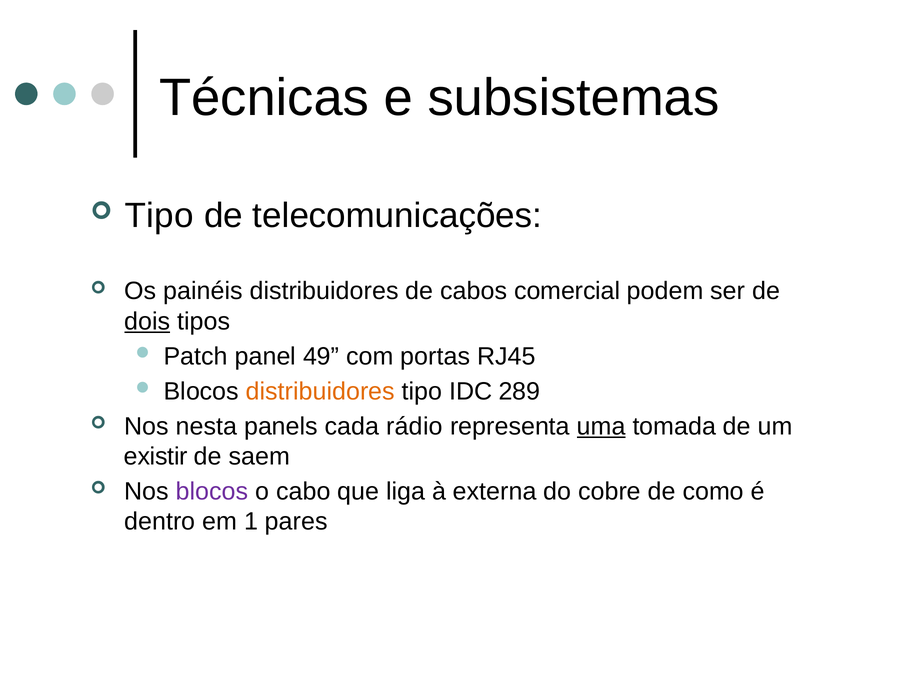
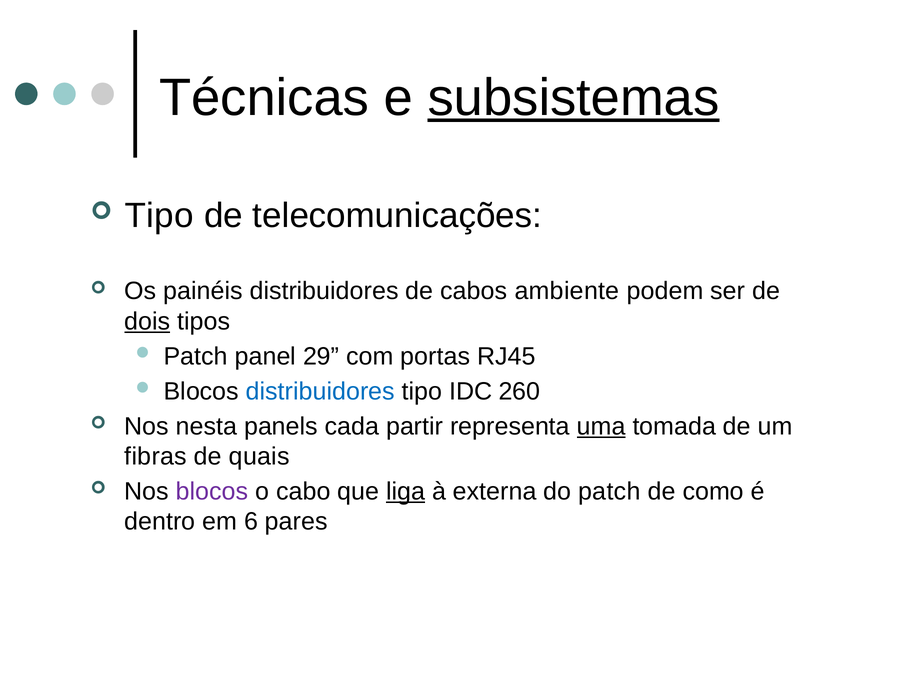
subsistemas underline: none -> present (574, 98)
comercial: comercial -> ambiente (567, 291)
49: 49 -> 29 (321, 356)
distribuidores colour: orange -> blue (320, 391)
289: 289 -> 260 (519, 391)
rádio: rádio -> partir (415, 426)
existir: existir -> fibras (156, 456)
saem: saem -> quais (259, 456)
liga underline: none -> present (406, 491)
do cobre: cobre -> patch (609, 491)
1: 1 -> 6 (251, 521)
